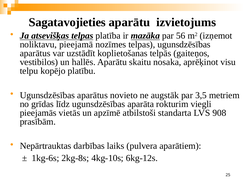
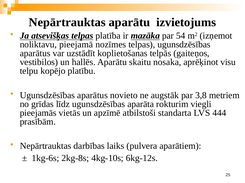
Sagatavojieties: Sagatavojieties -> Nepārtrauktas (67, 22)
56: 56 -> 54 (181, 36)
3,5: 3,5 -> 3,8 (201, 96)
908: 908 -> 444 (219, 113)
